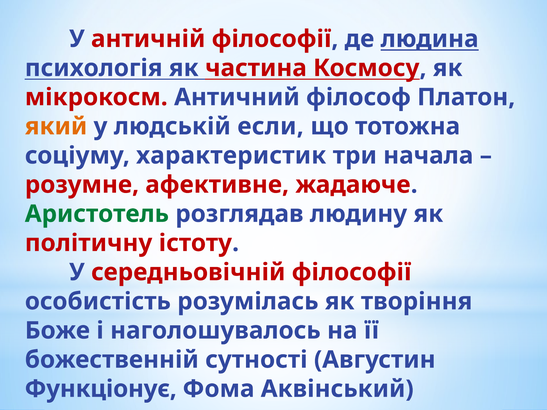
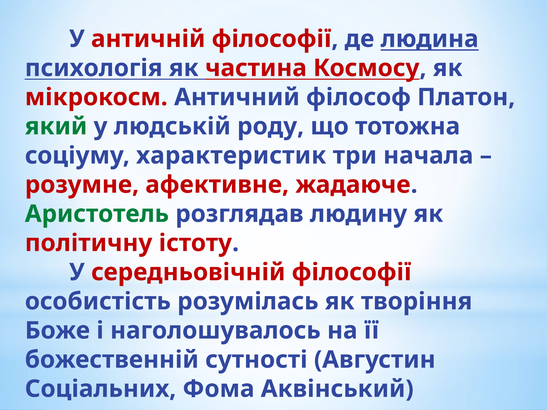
який colour: orange -> green (56, 126)
если: если -> роду (271, 126)
Функціонує: Функціонує -> Соціальних (101, 389)
